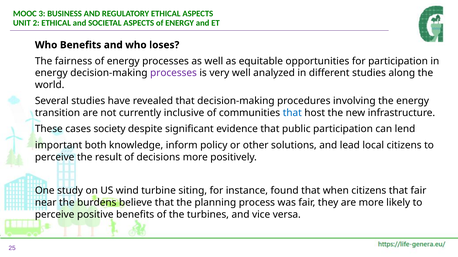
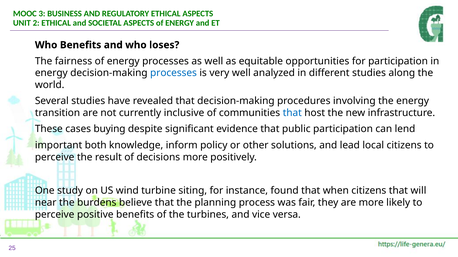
processes colour: purple -> blue (174, 73)
society: society -> buying (110, 129)
that fair: fair -> will (418, 191)
